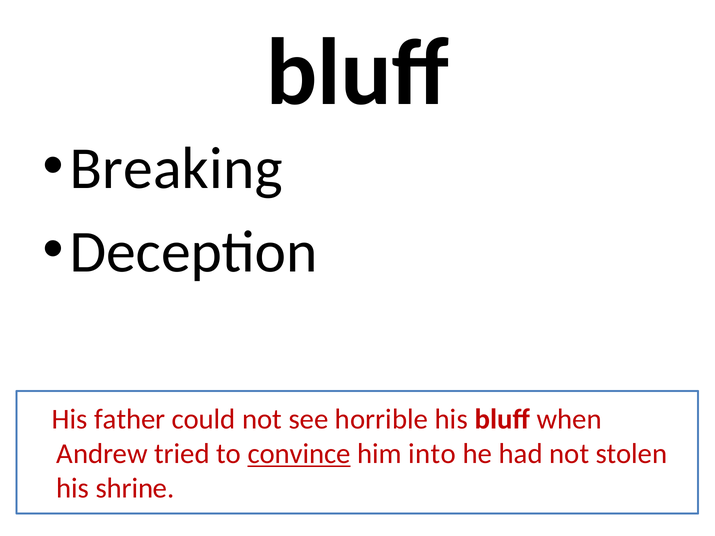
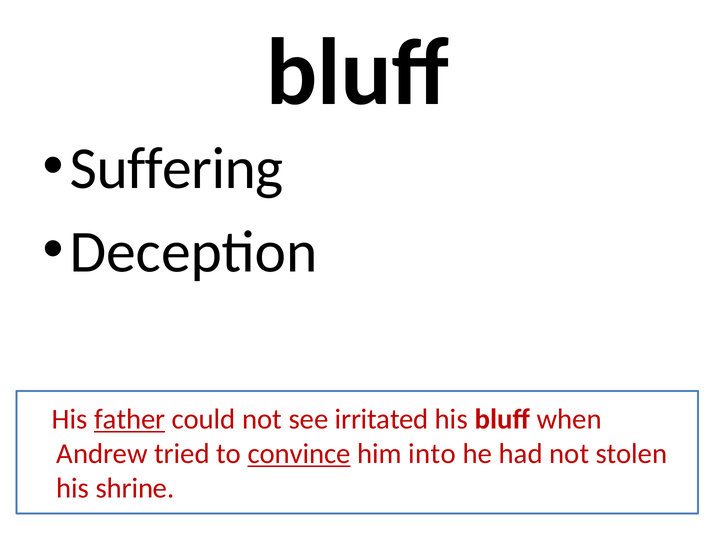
Breaking: Breaking -> Suffering (177, 169)
father underline: none -> present (130, 419)
horrible: horrible -> irritated (382, 419)
